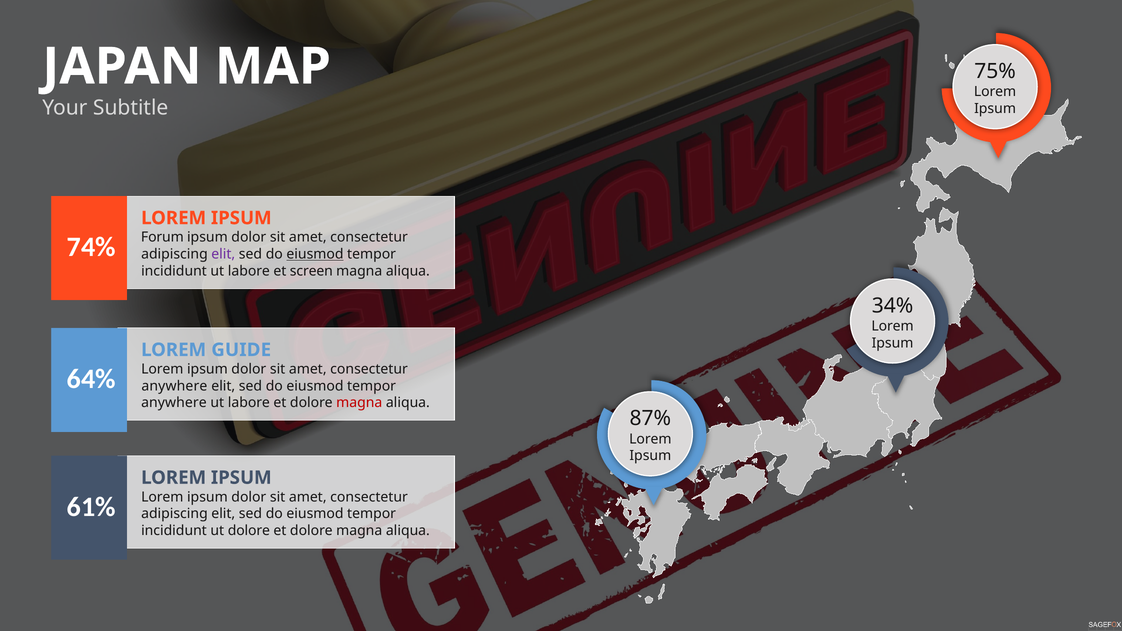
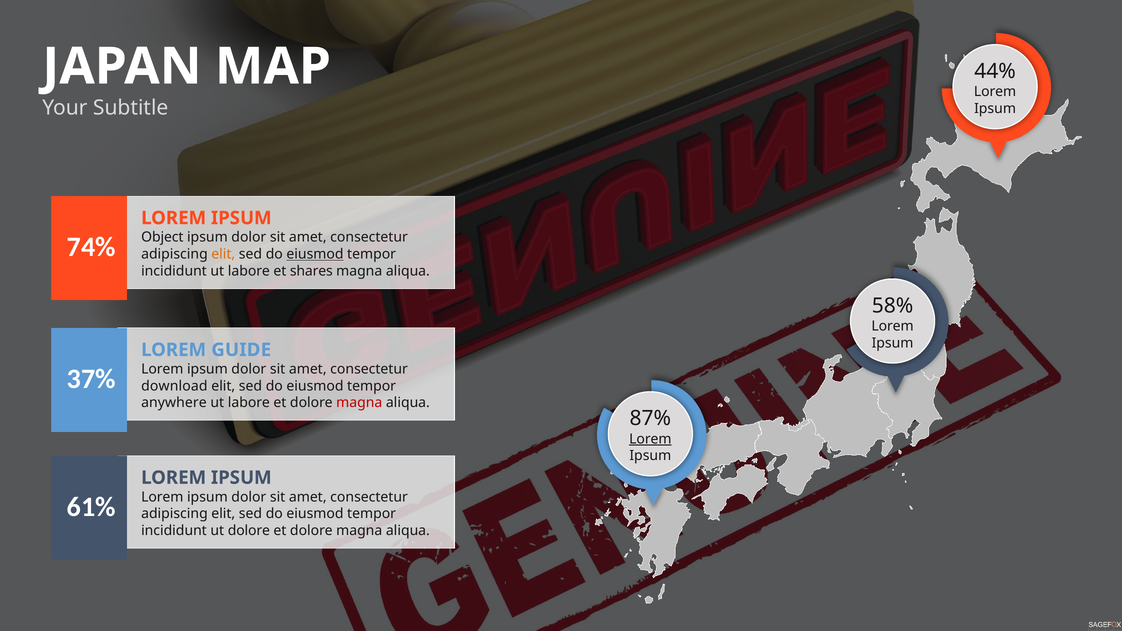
75%: 75% -> 44% (995, 71)
Forum: Forum -> Object (162, 237)
elit colour: purple -> orange (223, 254)
screen: screen -> shares (311, 271)
34%: 34% -> 58% (893, 306)
64%: 64% -> 37% (91, 379)
anywhere: anywhere -> download (174, 386)
Lorem underline: none -> present (650, 439)
